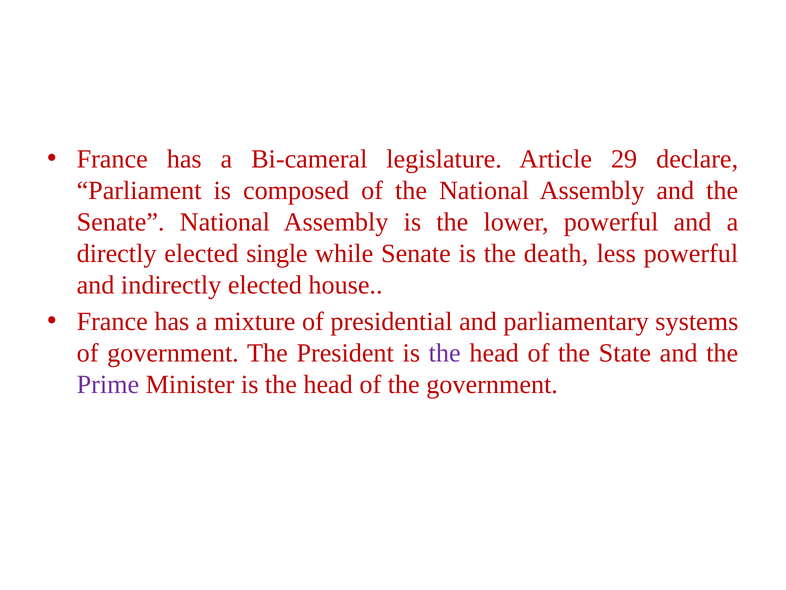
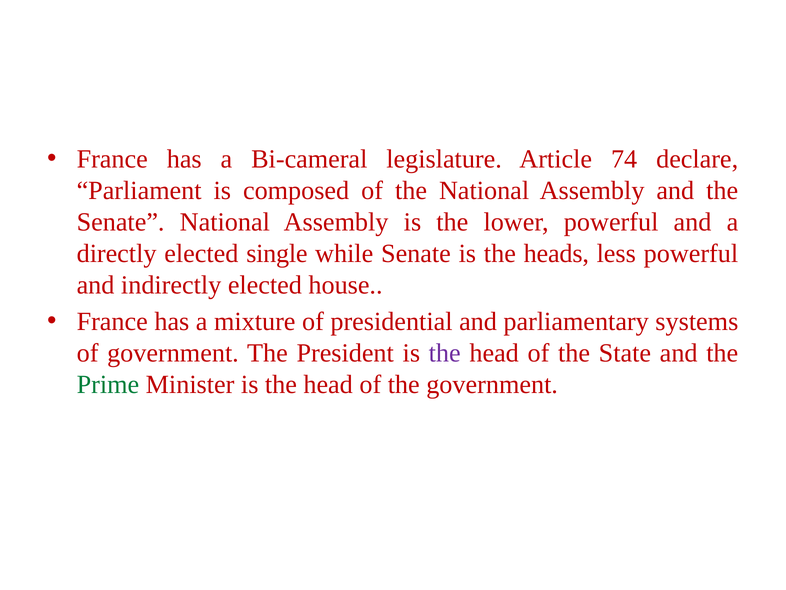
29: 29 -> 74 (624, 159)
death: death -> heads (556, 253)
Prime colour: purple -> green (108, 384)
